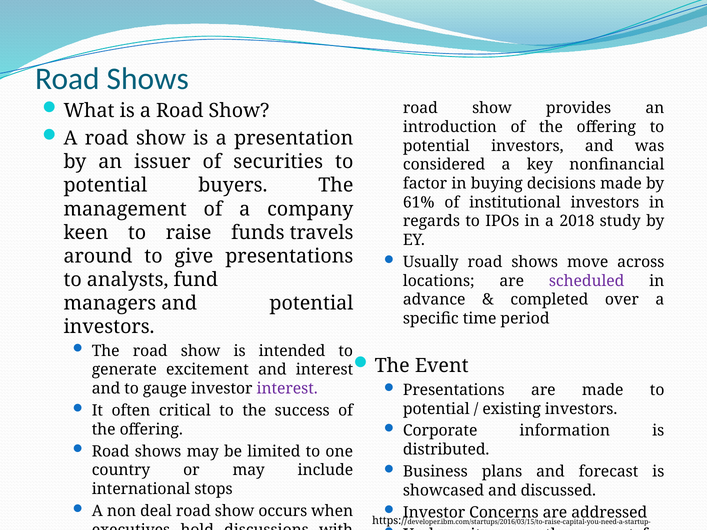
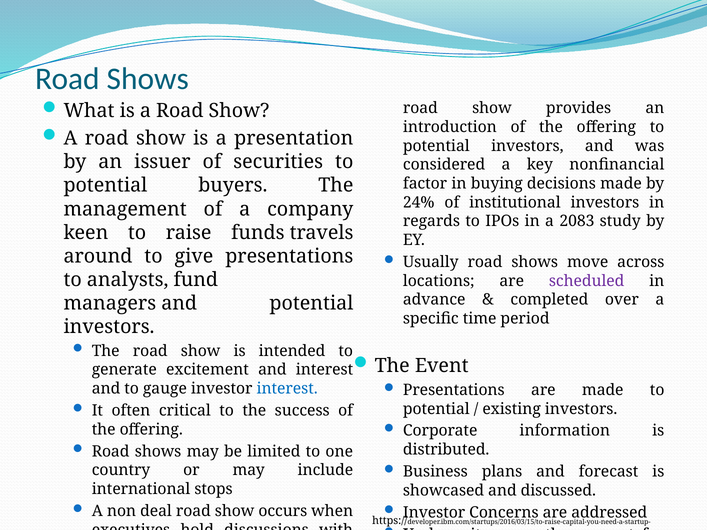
61%: 61% -> 24% (419, 202)
2018: 2018 -> 2083 (577, 221)
interest colour: purple -> blue (287, 389)
